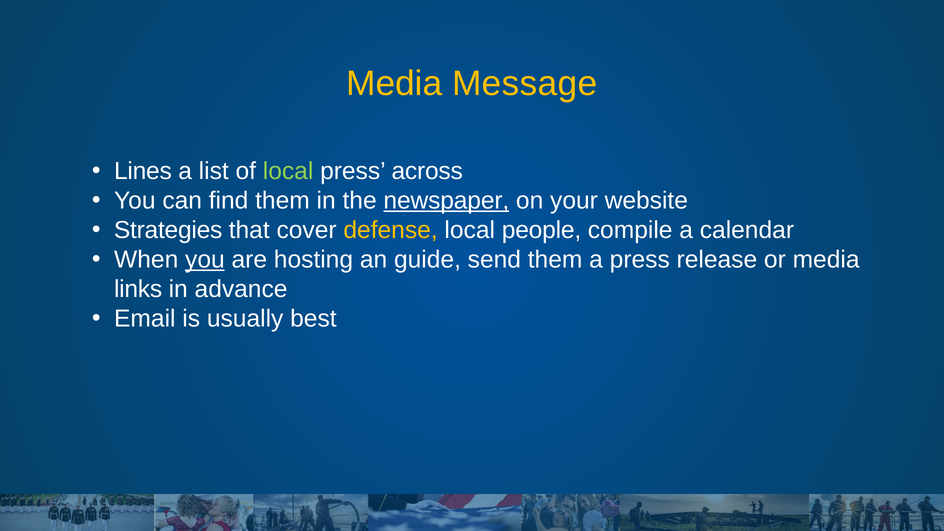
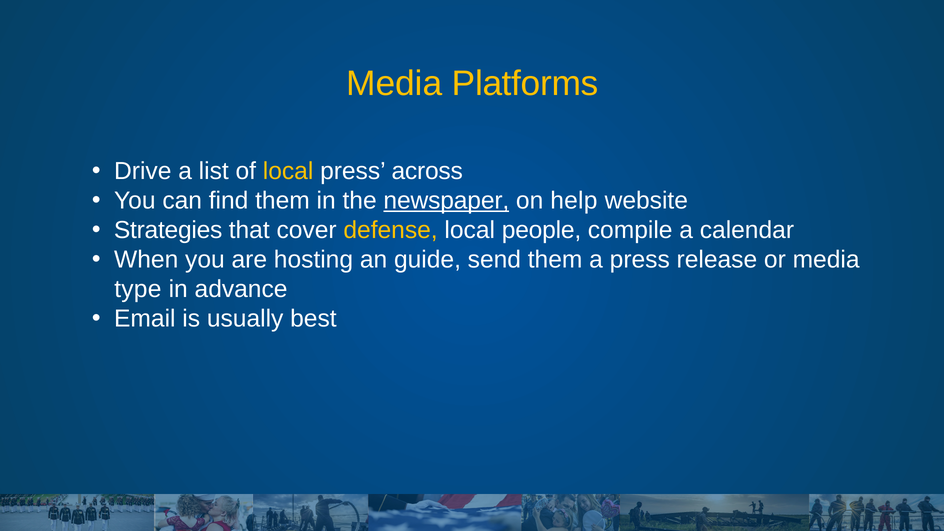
Message: Message -> Platforms (525, 84)
Lines: Lines -> Drive (143, 171)
local colour: light green -> yellow (288, 171)
your: your -> help (574, 201)
you underline: present -> none (205, 260)
links: links -> type (138, 289)
